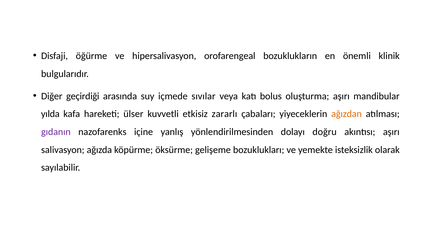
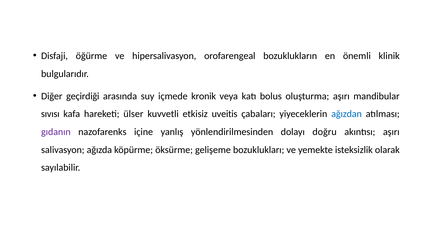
sıvılar: sıvılar -> kronik (204, 96)
yılda: yılda -> sıvısı (50, 114)
zararlı: zararlı -> uveitis (225, 114)
ağızdan colour: orange -> blue (347, 114)
